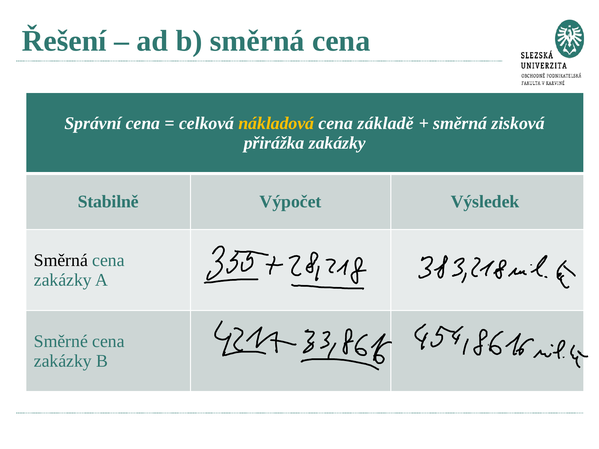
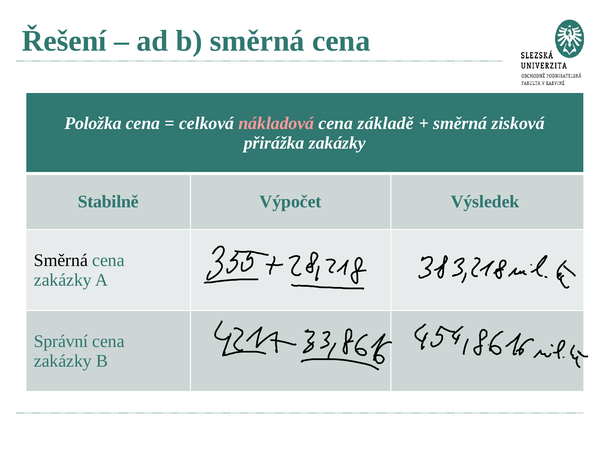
Správní: Správní -> Položka (93, 123)
nákladová colour: yellow -> pink (276, 123)
Směrné: Směrné -> Správní (61, 341)
